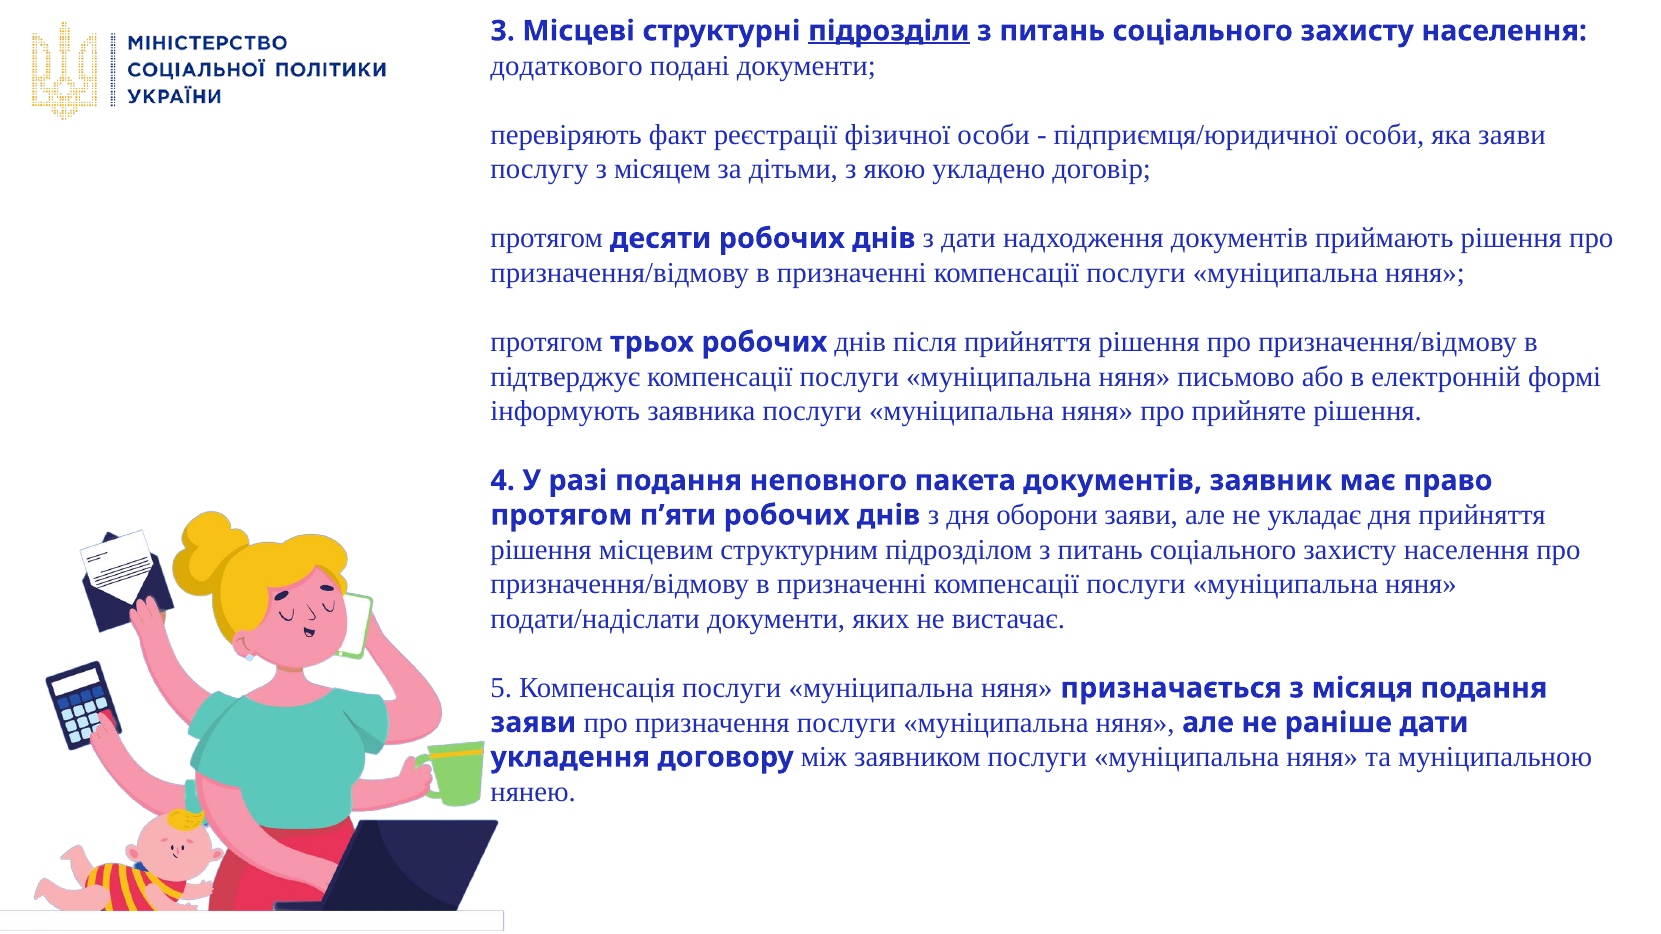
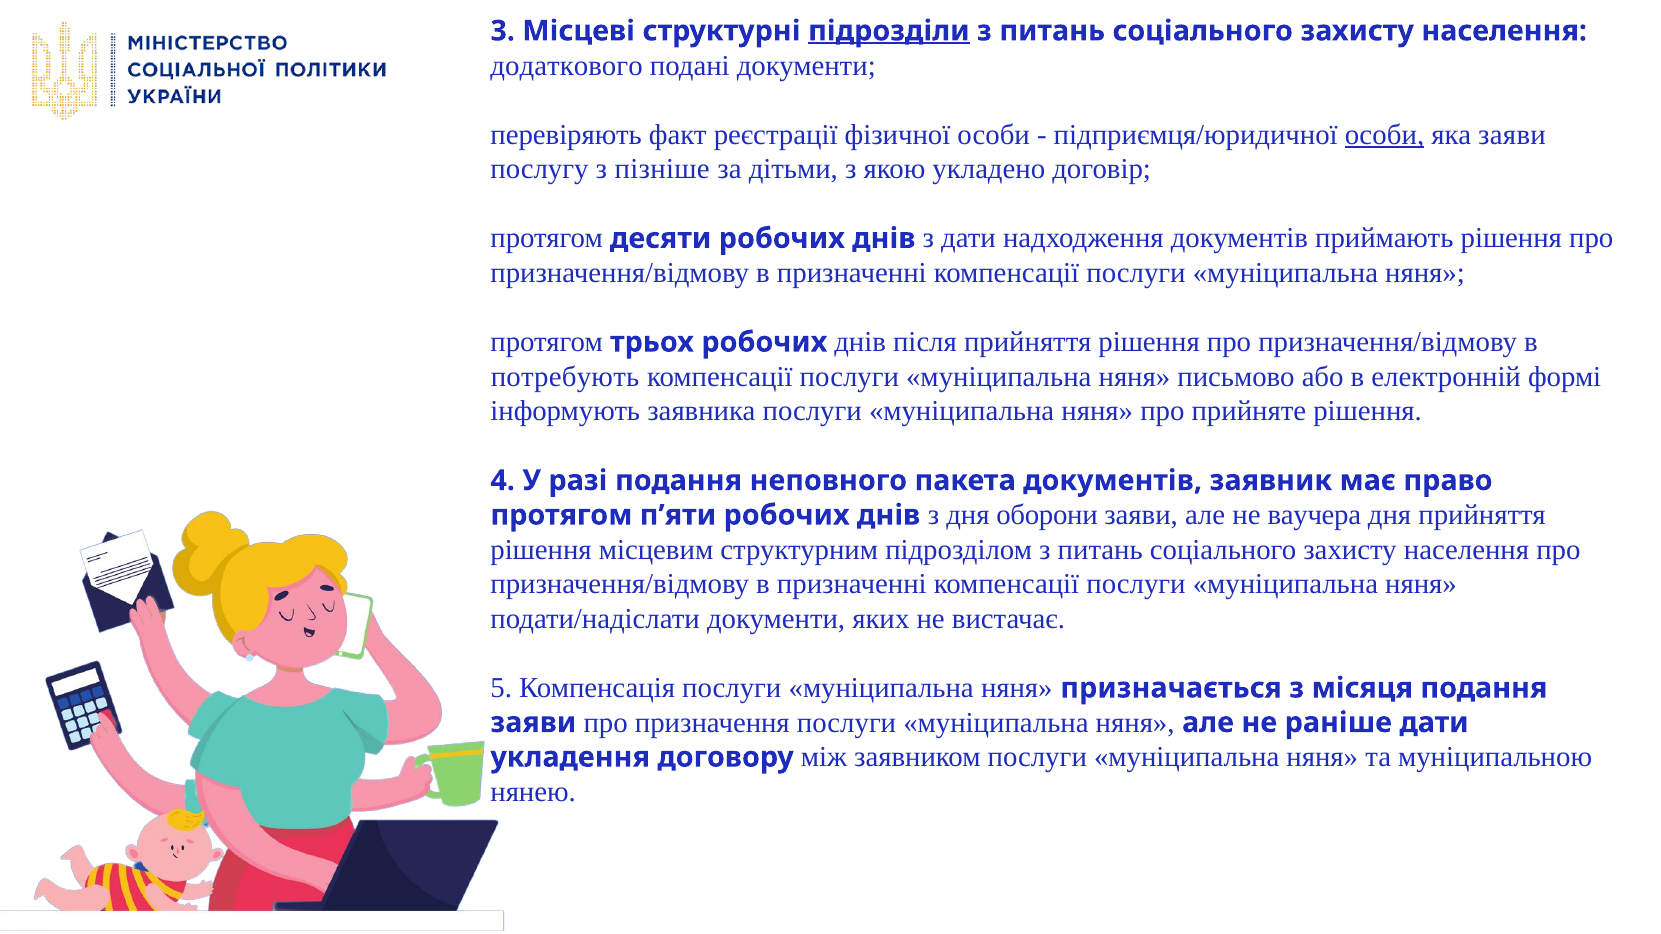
особи underline: none -> present (1385, 135)
місяцем: місяцем -> пізніше (662, 169)
підтверджує: підтверджує -> потребують (565, 377)
укладає: укладає -> ваучера (1314, 515)
